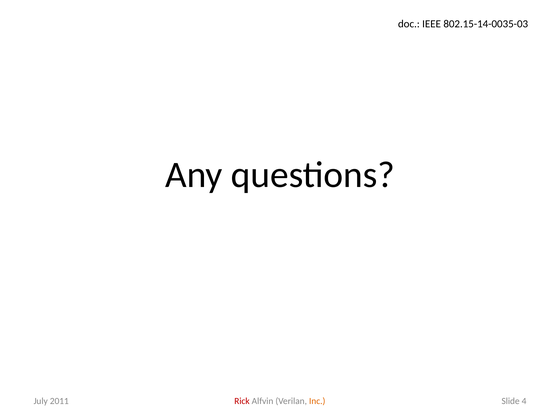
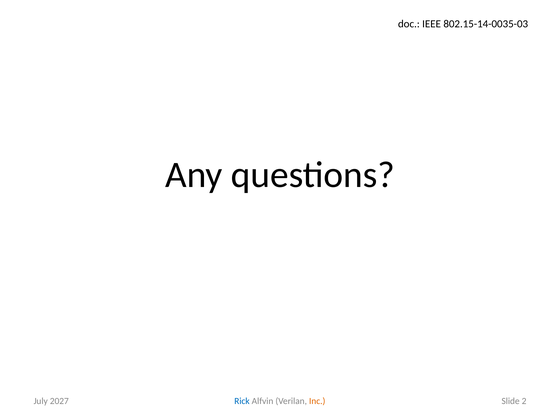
2011: 2011 -> 2027 (59, 401)
Rick colour: red -> blue (242, 401)
4: 4 -> 2 (524, 401)
